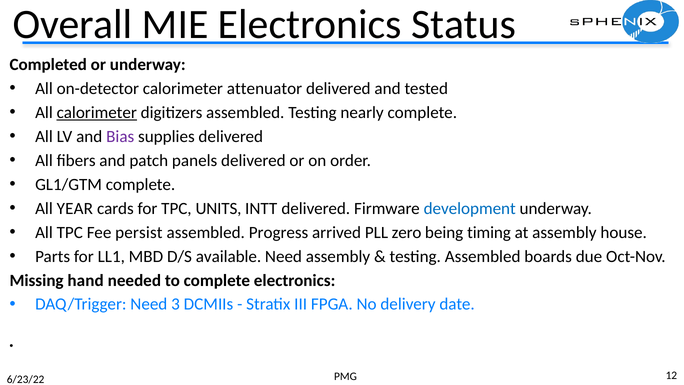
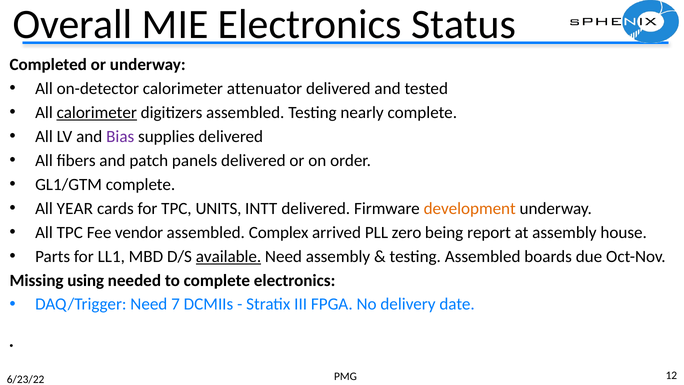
development colour: blue -> orange (470, 208)
persist: persist -> vendor (139, 232)
Progress: Progress -> Complex (279, 232)
timing: timing -> report (489, 232)
available underline: none -> present (229, 256)
hand: hand -> using (86, 280)
3: 3 -> 7 (176, 304)
